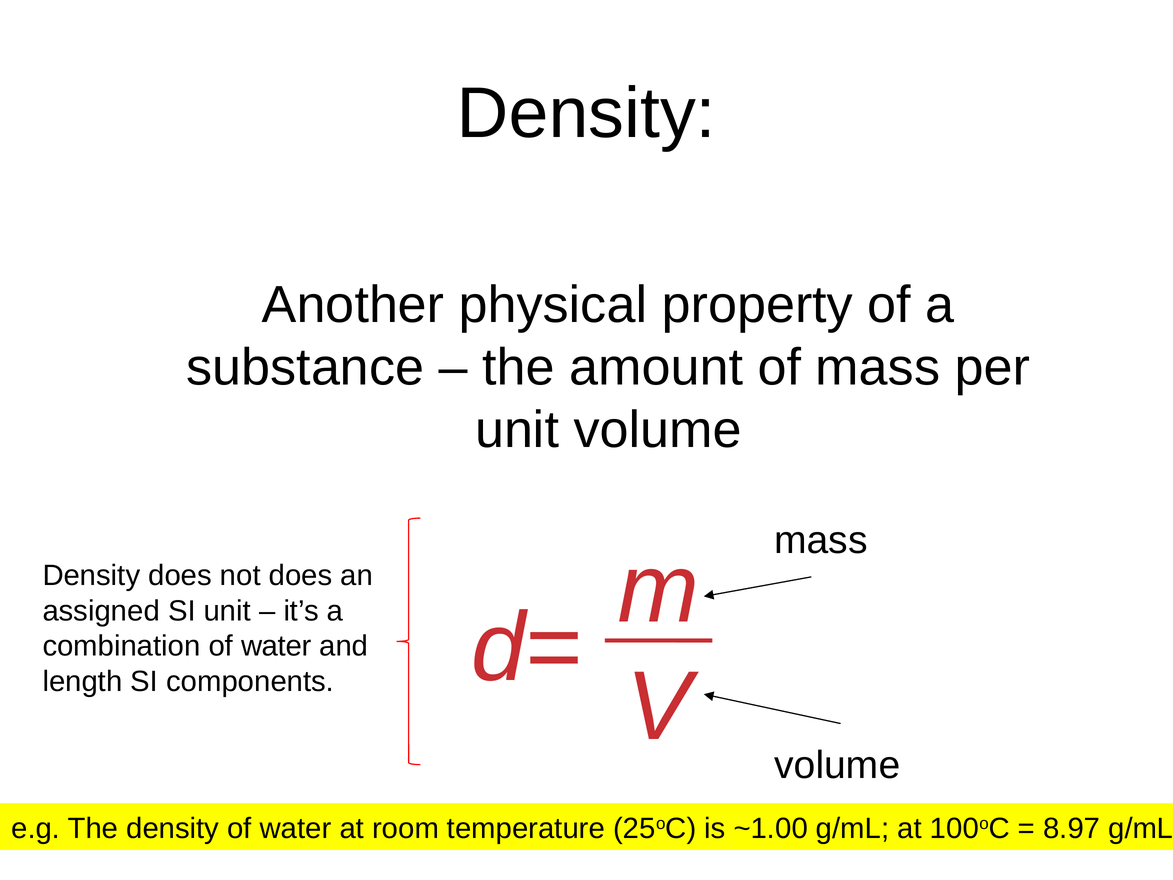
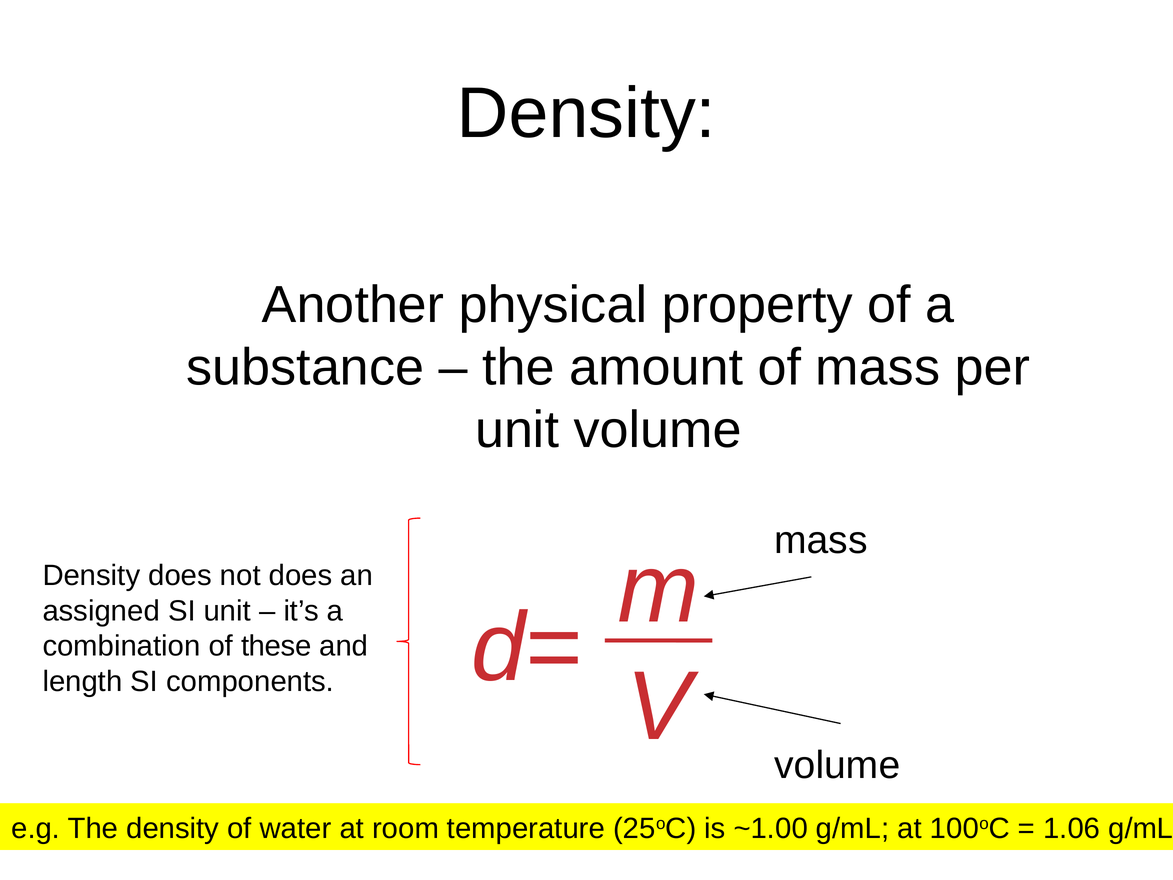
combination of water: water -> these (276, 646)
8.97: 8.97 -> 1.06 (1072, 828)
